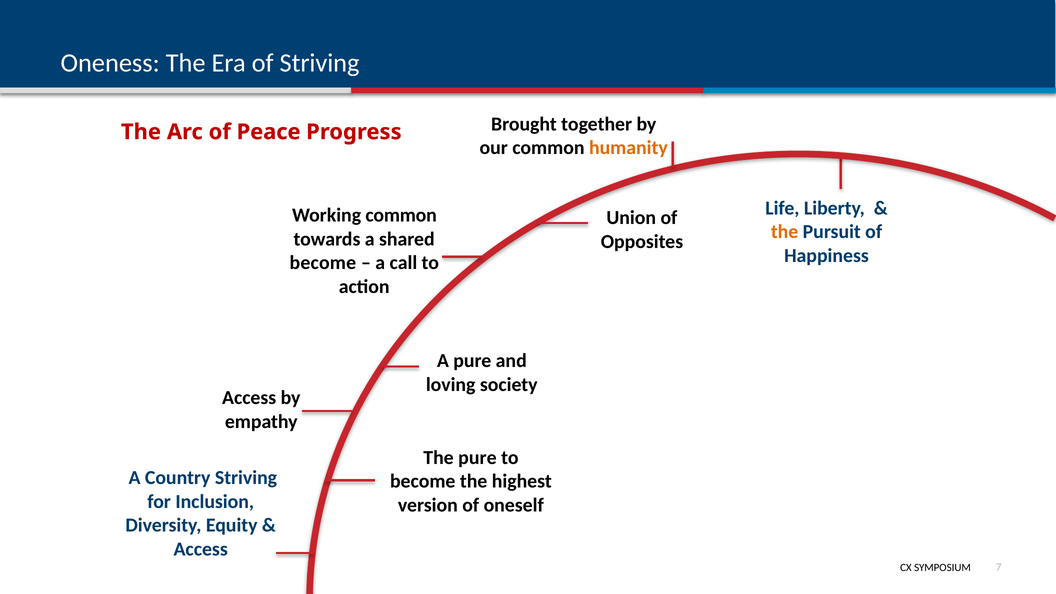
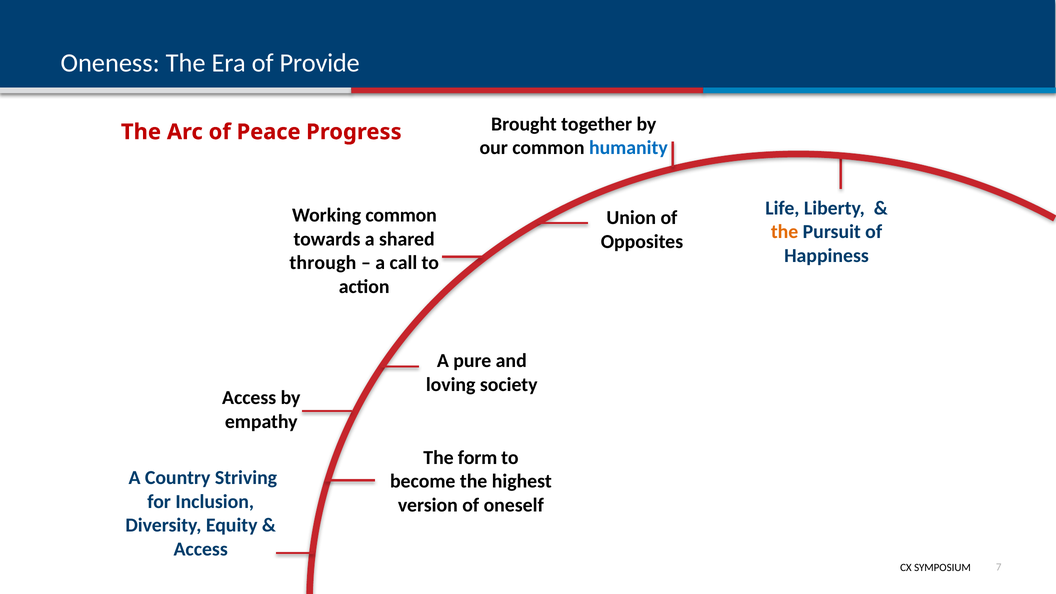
of Striving: Striving -> Provide (320, 63)
humanity colour: orange -> blue (628, 148)
become: become -> through (323, 263)
The pure: pure -> form (478, 457)
